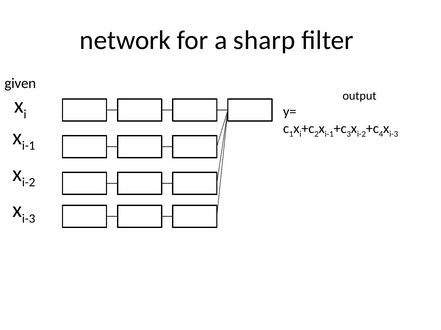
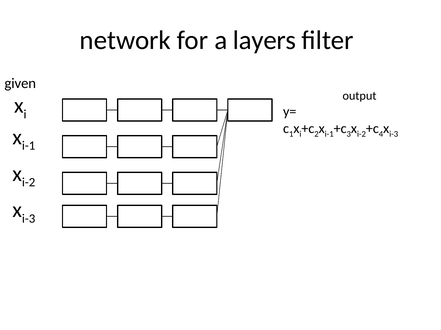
sharp: sharp -> layers (265, 40)
